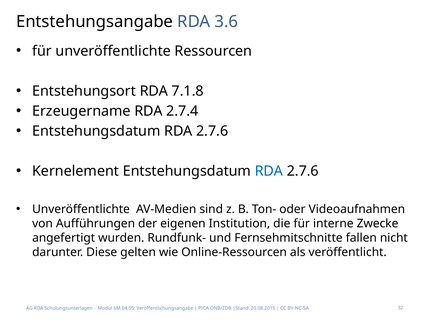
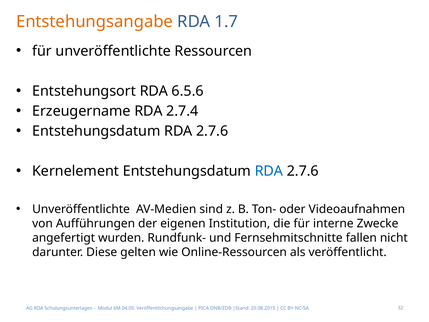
Entstehungsangabe colour: black -> orange (95, 22)
3.6: 3.6 -> 1.7 (226, 22)
7.1.8: 7.1.8 -> 6.5.6 (188, 91)
